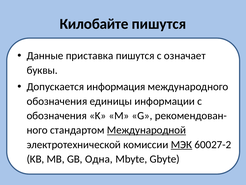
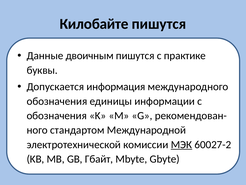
приставка: приставка -> двоичным (90, 56)
означает: означает -> практике (185, 56)
Международной underline: present -> none (146, 130)
Одна: Одна -> Гбайт (99, 159)
